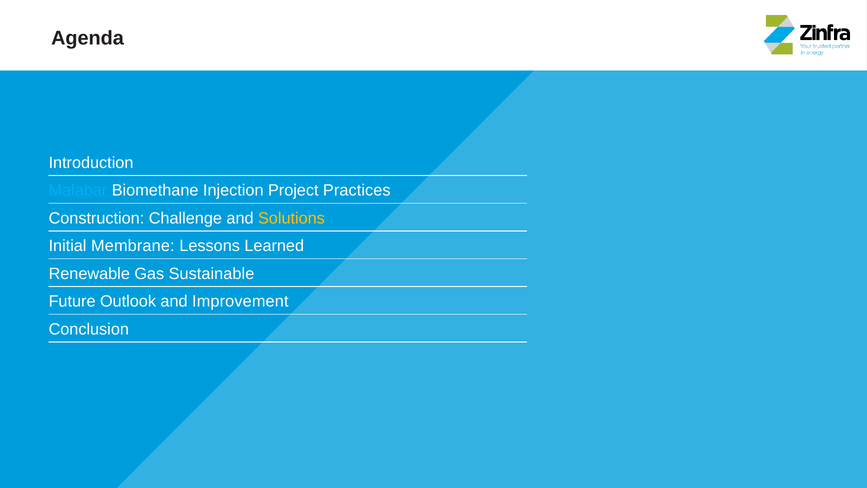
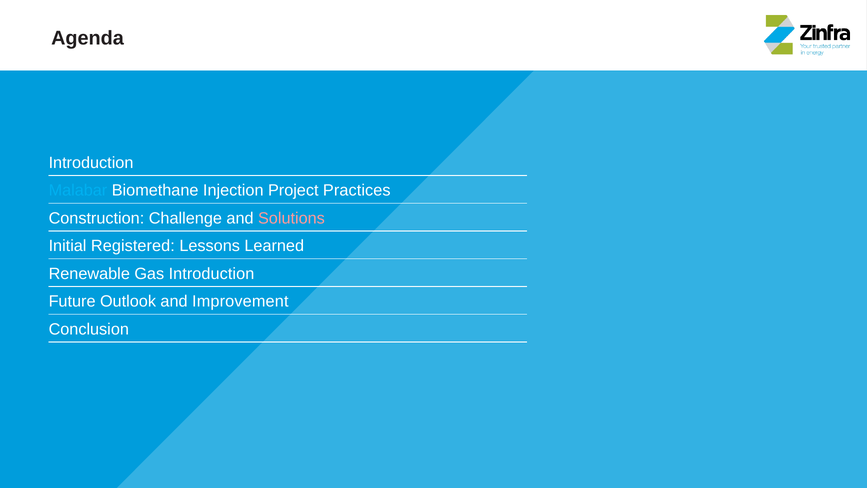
Solutions colour: yellow -> pink (291, 218)
Membrane: Membrane -> Registered (133, 246)
Gas Sustainable: Sustainable -> Introduction (211, 274)
